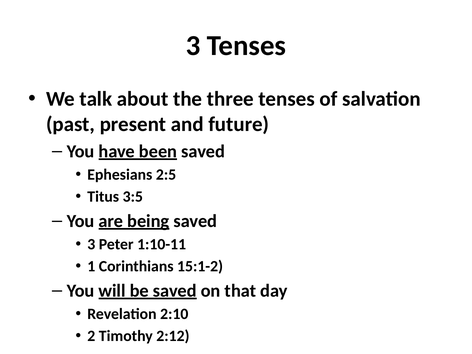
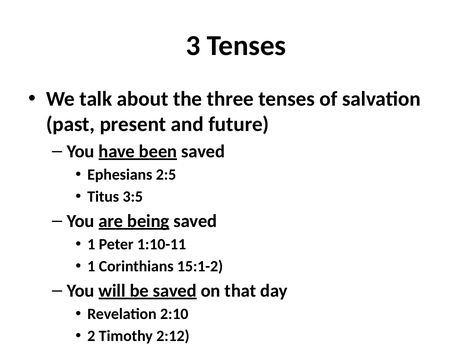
3: 3 -> 1 (91, 244)
